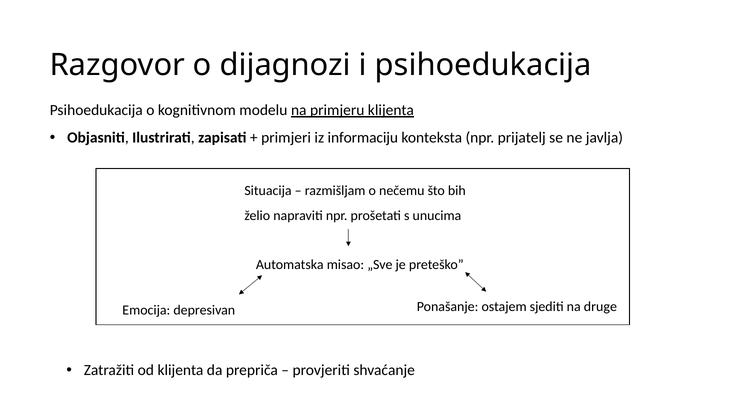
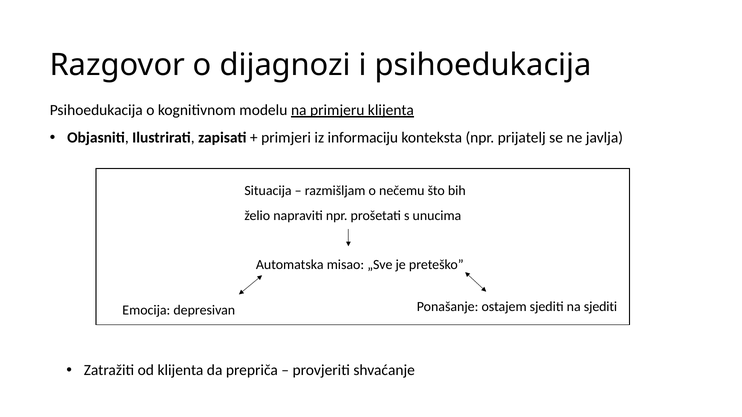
na druge: druge -> sjediti (600, 307)
